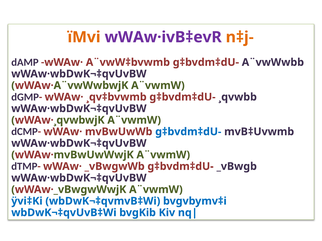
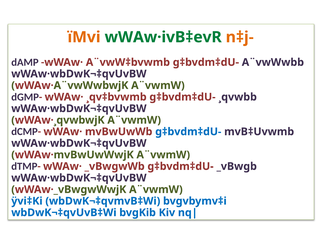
wWAw·ivB‡evR colour: purple -> green (163, 37)
